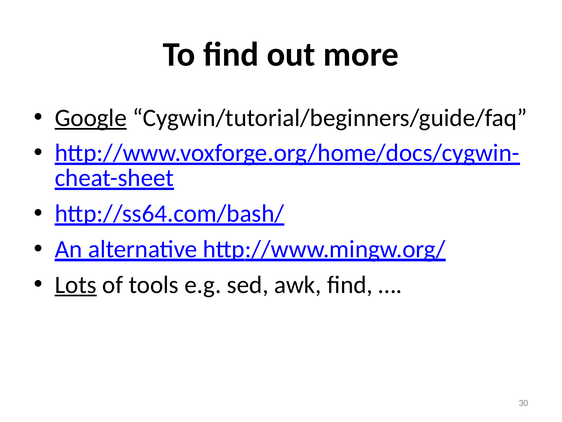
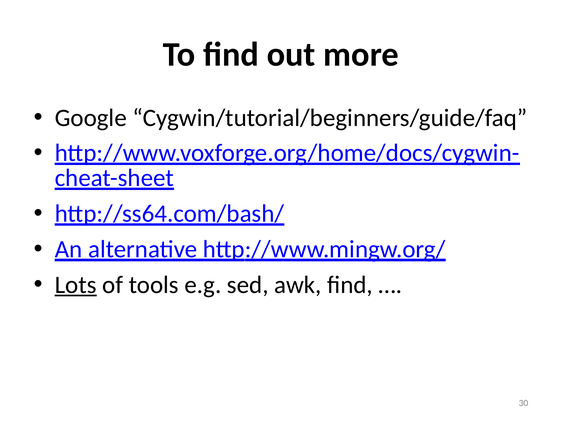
Google underline: present -> none (91, 118)
